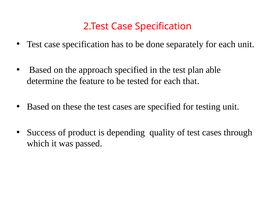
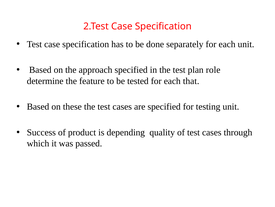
able: able -> role (213, 70)
